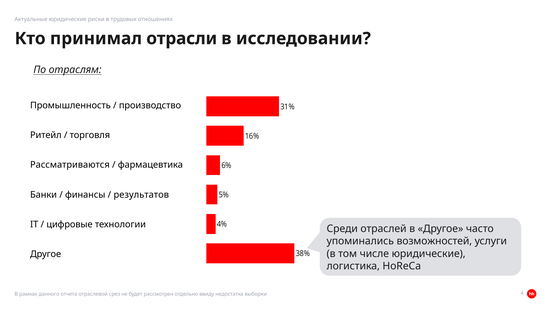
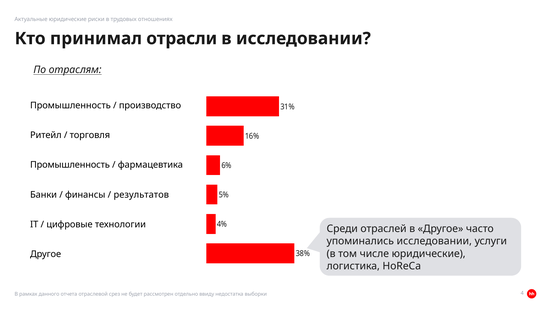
Рассматриваются: Рассматриваются -> Промышленность (70, 165)
упоминались возможностей: возможностей -> исследовании (434, 241)
